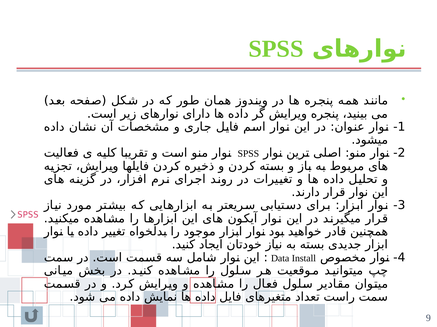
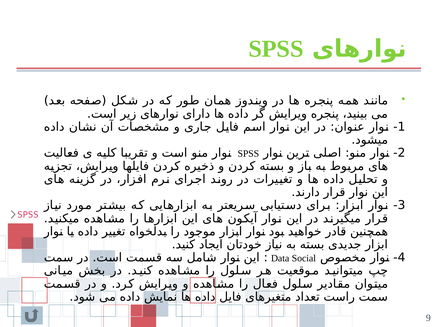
Install: Install -> Social (304, 259)
